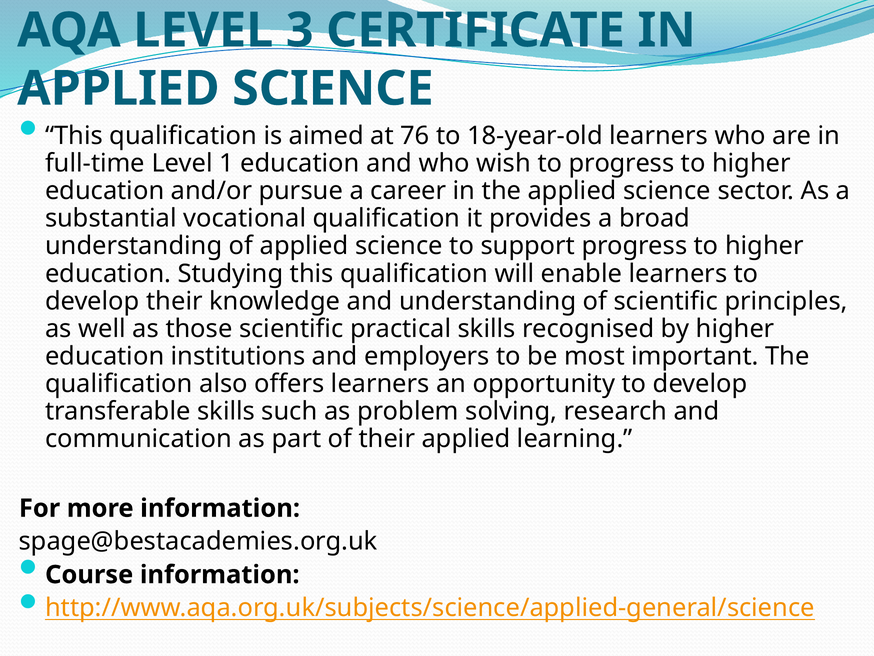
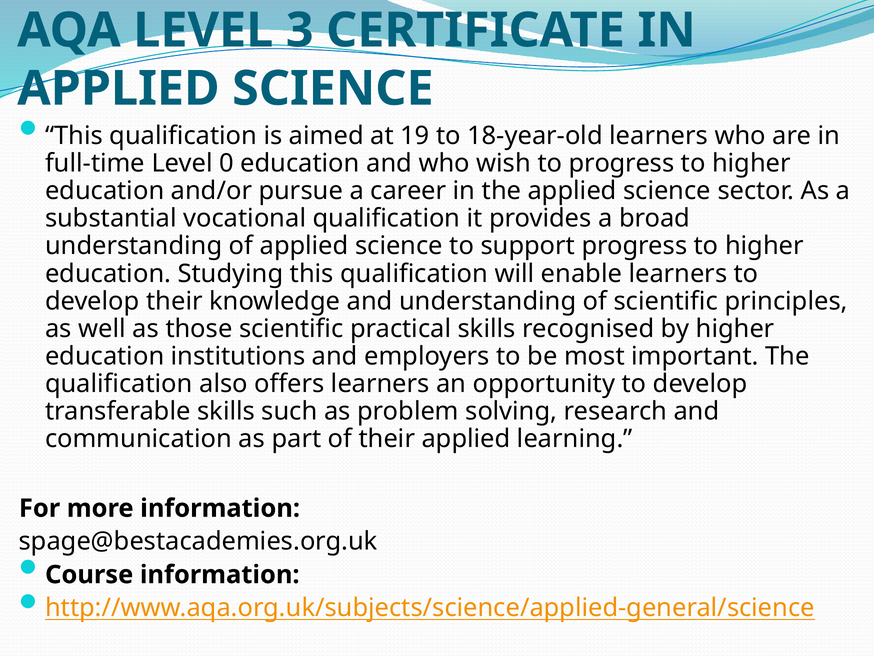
76: 76 -> 19 (415, 136)
1: 1 -> 0 (227, 163)
